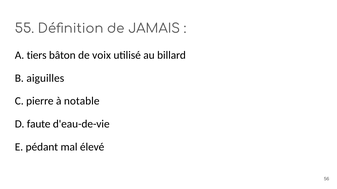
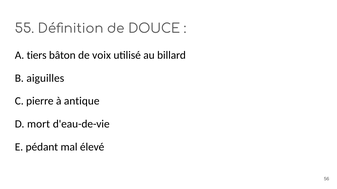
JAMAIS: JAMAIS -> DOUCE (154, 29)
notable: notable -> antique (82, 101)
faute: faute -> mort (39, 124)
